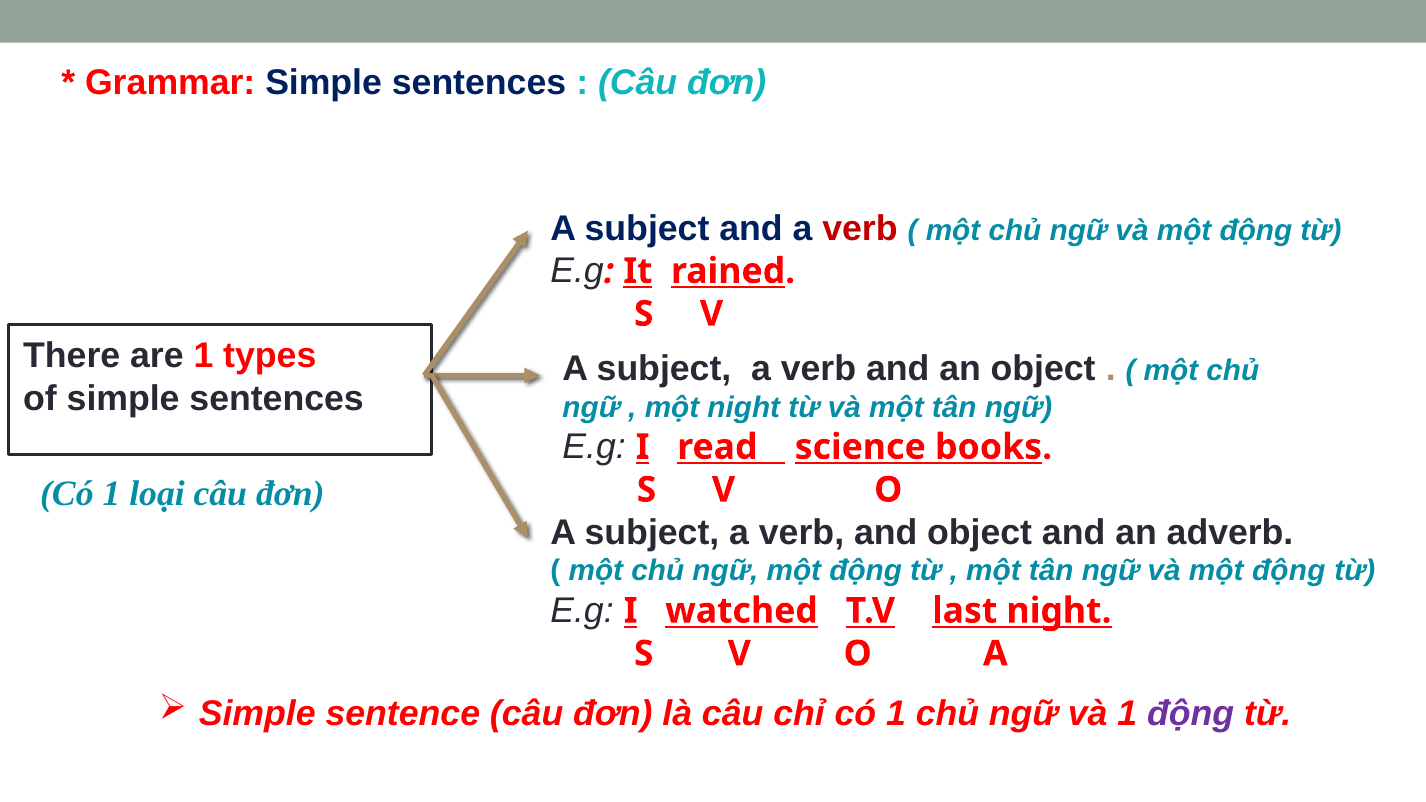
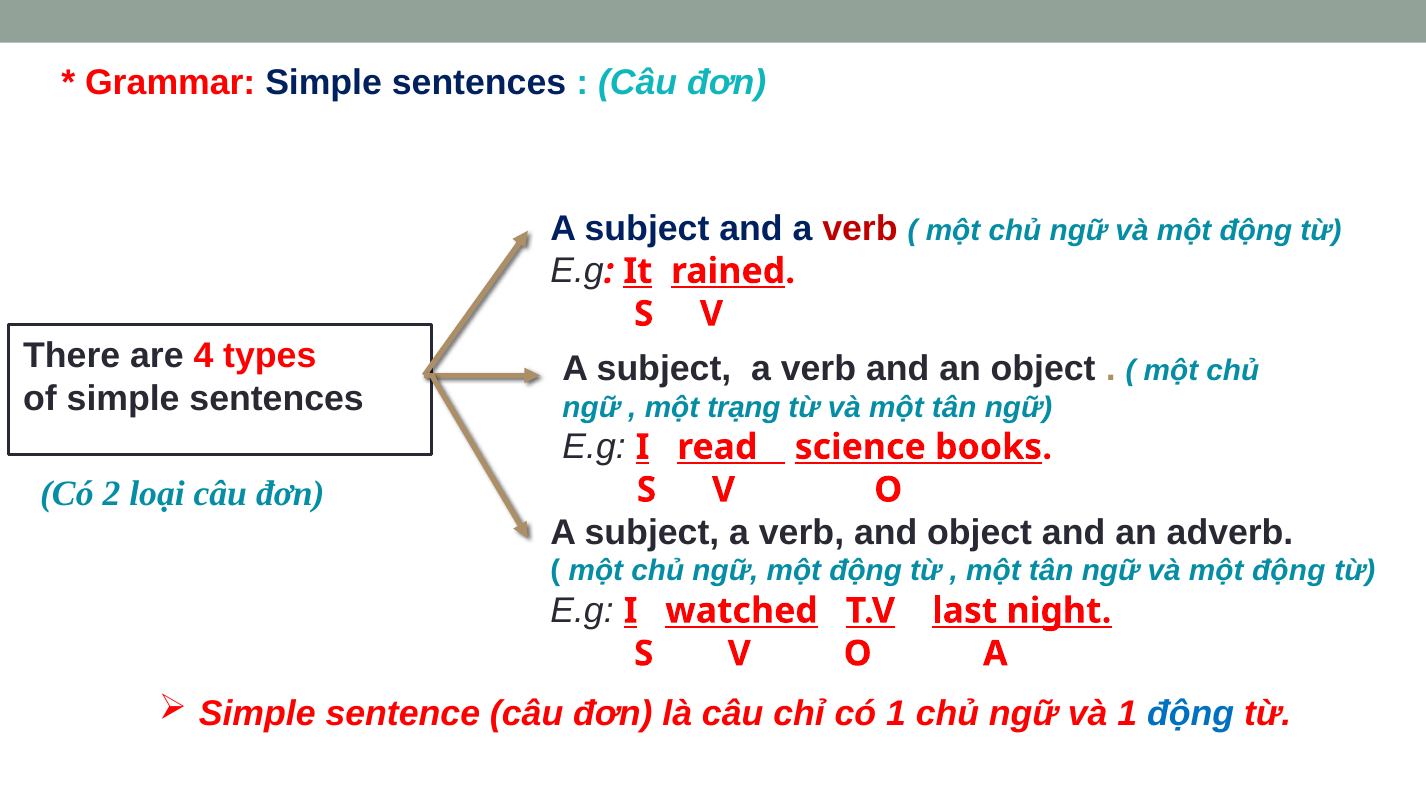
are 1: 1 -> 4 (204, 356)
một night: night -> trạng (744, 407)
1: 1 -> 2 (112, 494)
động colour: purple -> blue (1191, 714)
